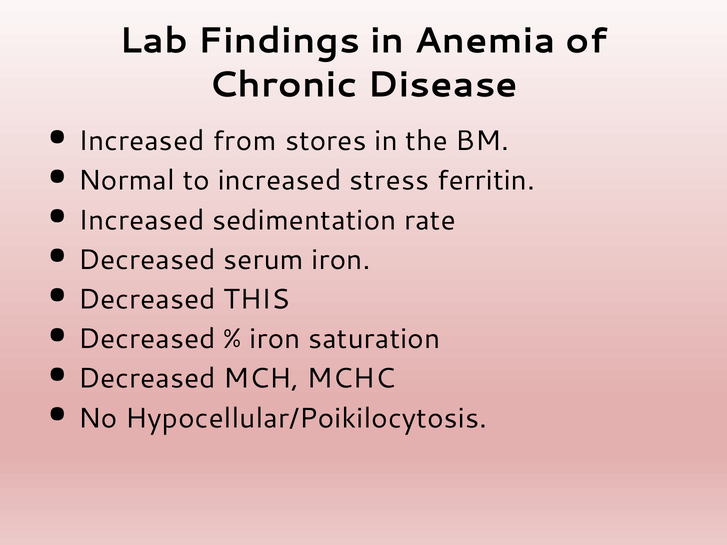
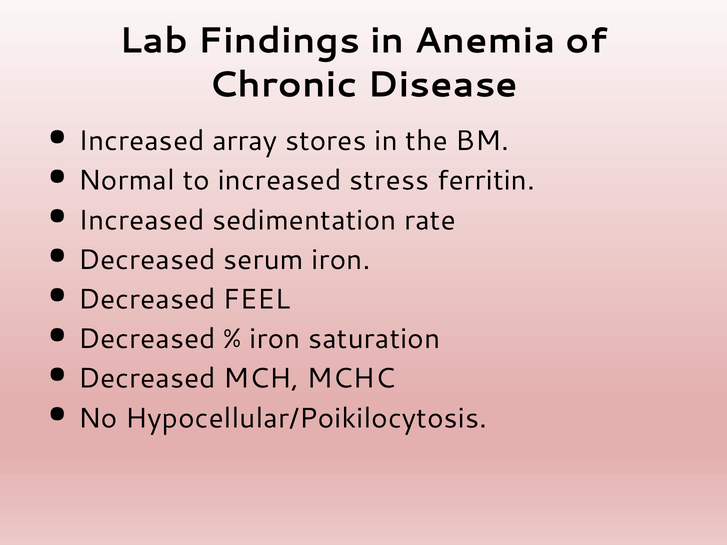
from: from -> array (245, 141)
THIS: THIS -> FEEL (257, 300)
